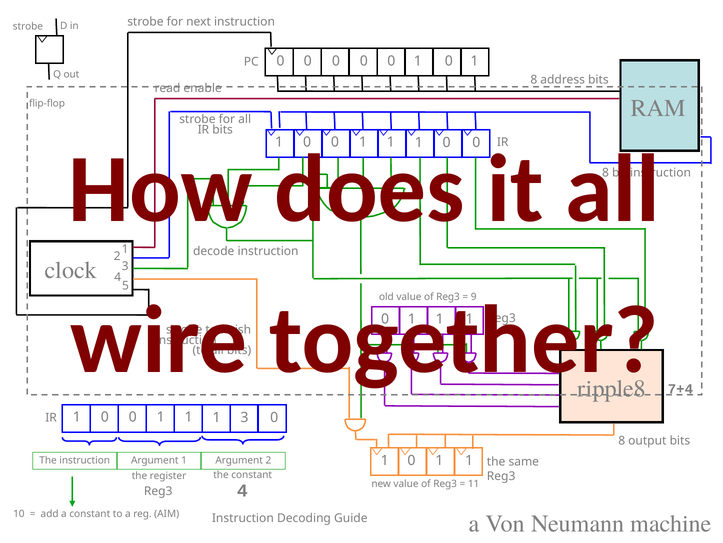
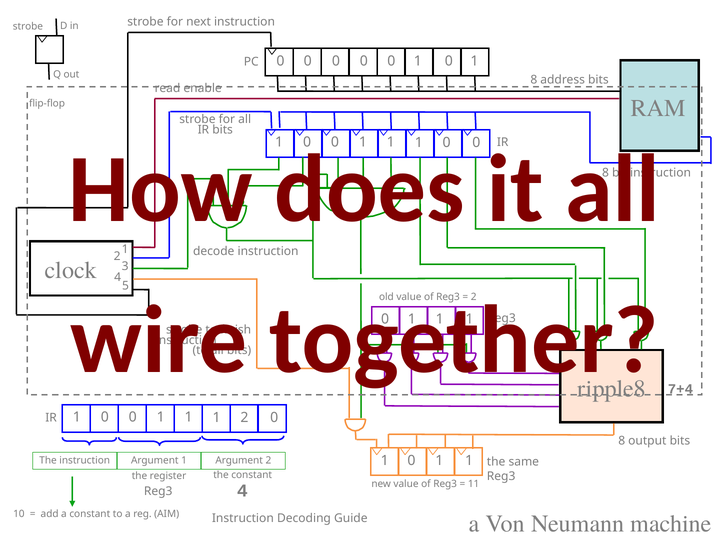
9: 9 -> 2 (474, 296)
1 1 3: 3 -> 2 (244, 417)
